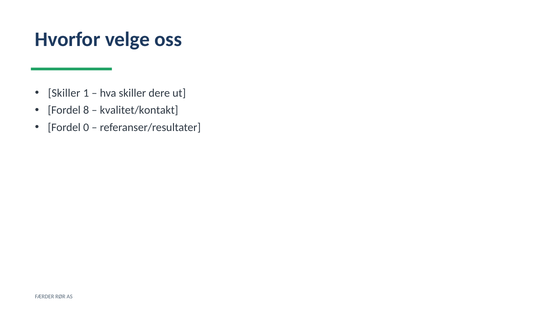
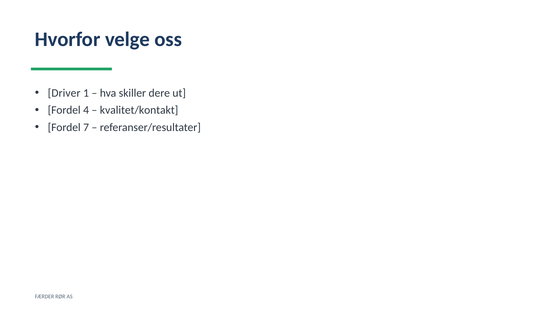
Skiller: Skiller -> Driver (64, 93)
8: 8 -> 4 (86, 110)
0: 0 -> 7 (86, 127)
